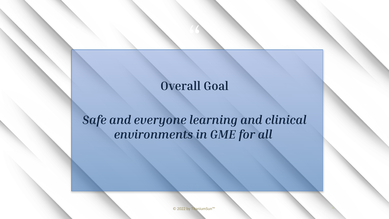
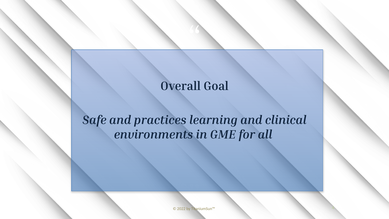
everyone: everyone -> practices (160, 120)
